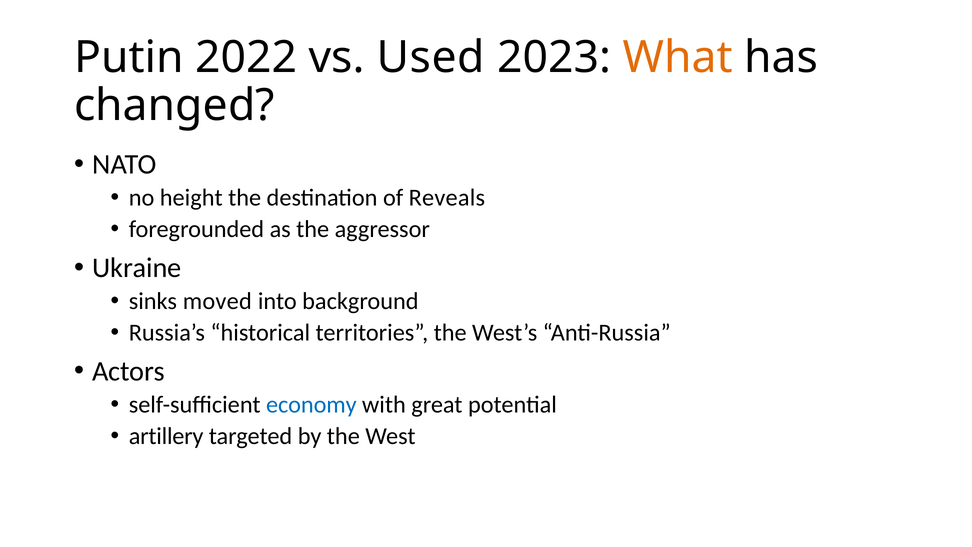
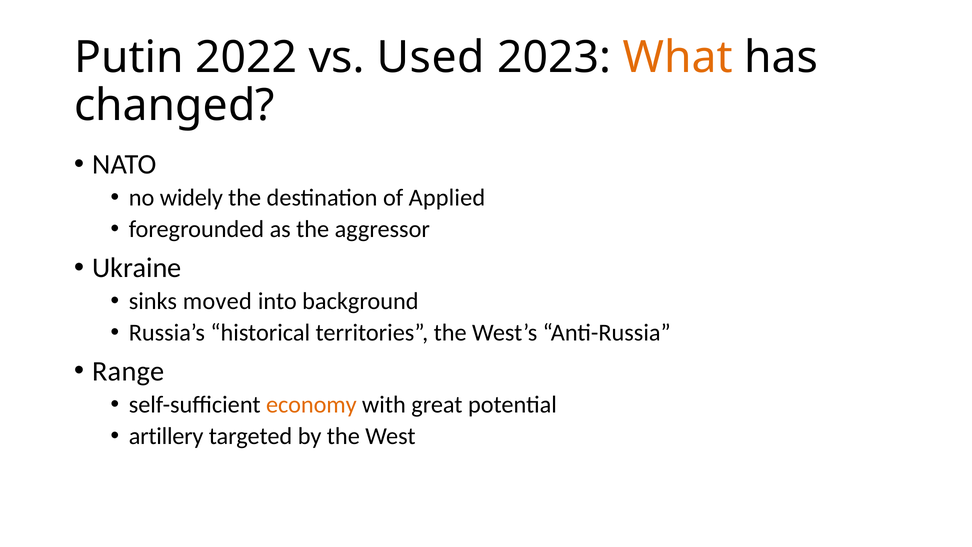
height: height -> widely (191, 198)
Reveals: Reveals -> Applied (447, 198)
Actors: Actors -> Range (128, 371)
economy colour: blue -> orange (311, 404)
